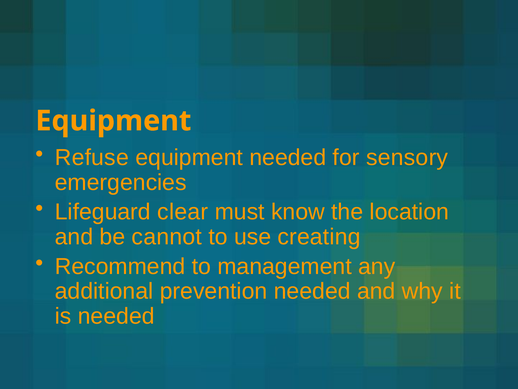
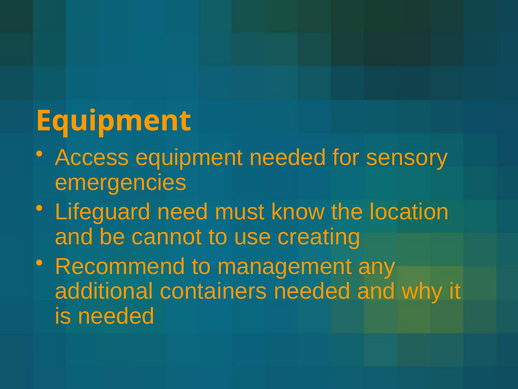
Refuse: Refuse -> Access (92, 157)
clear: clear -> need (183, 212)
prevention: prevention -> containers (213, 291)
